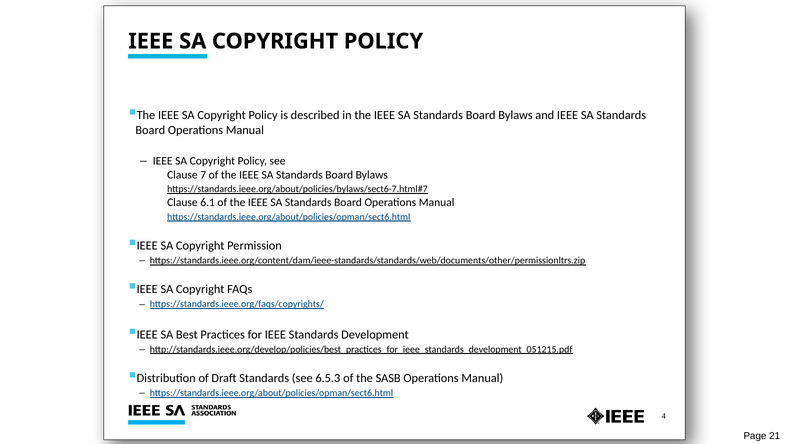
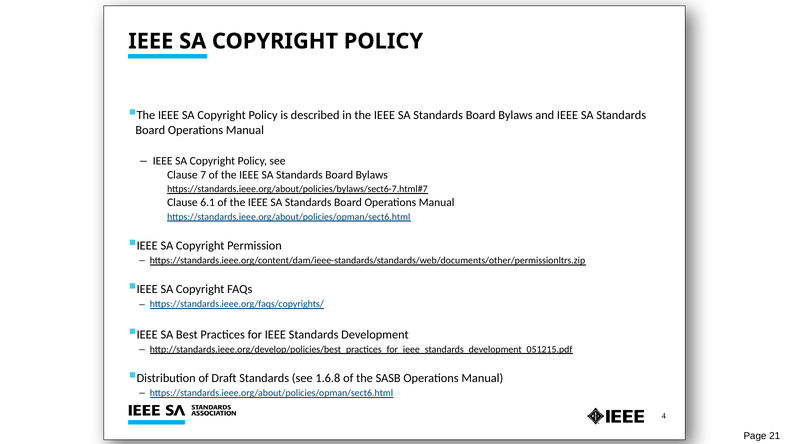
6.5.3: 6.5.3 -> 1.6.8 (328, 378)
